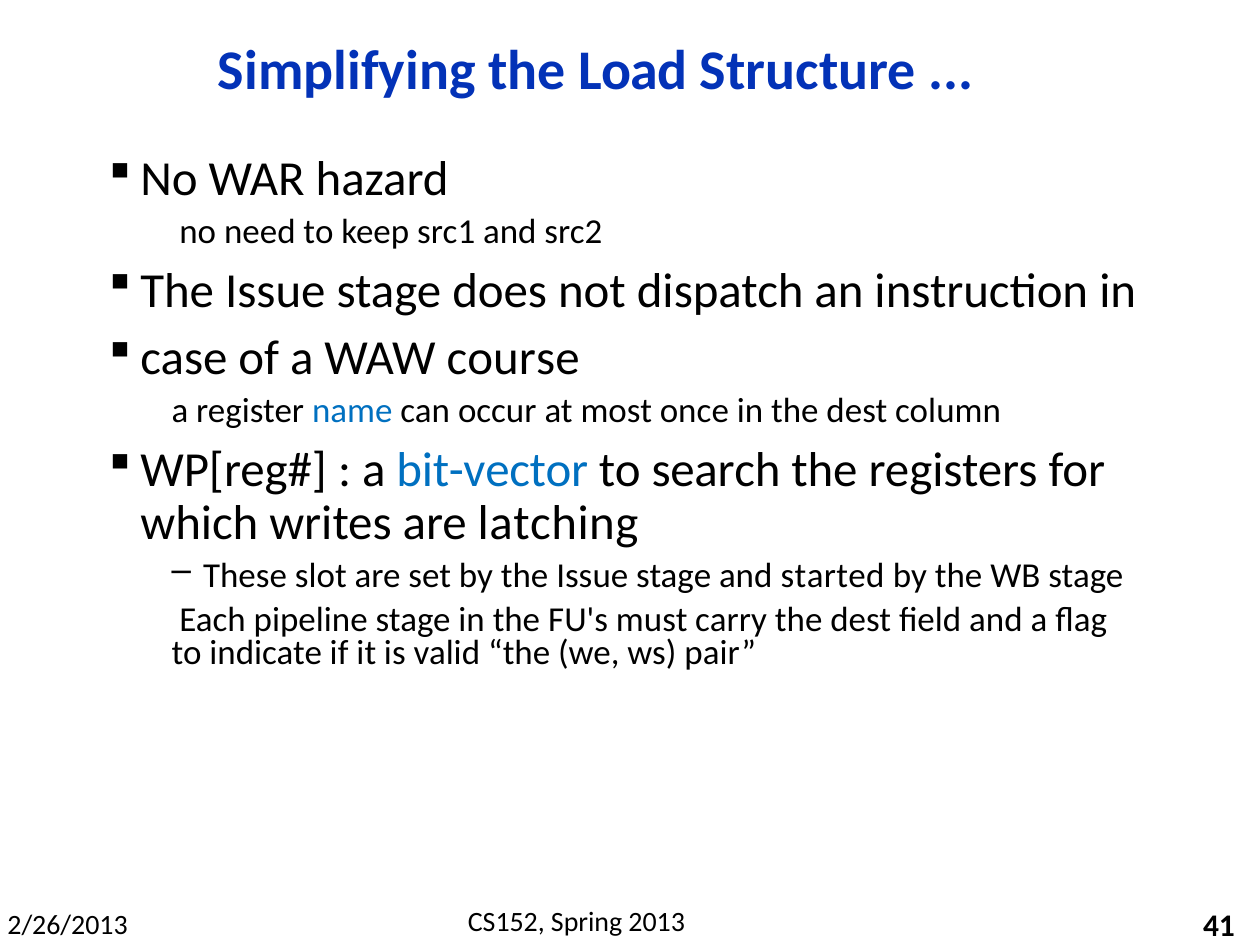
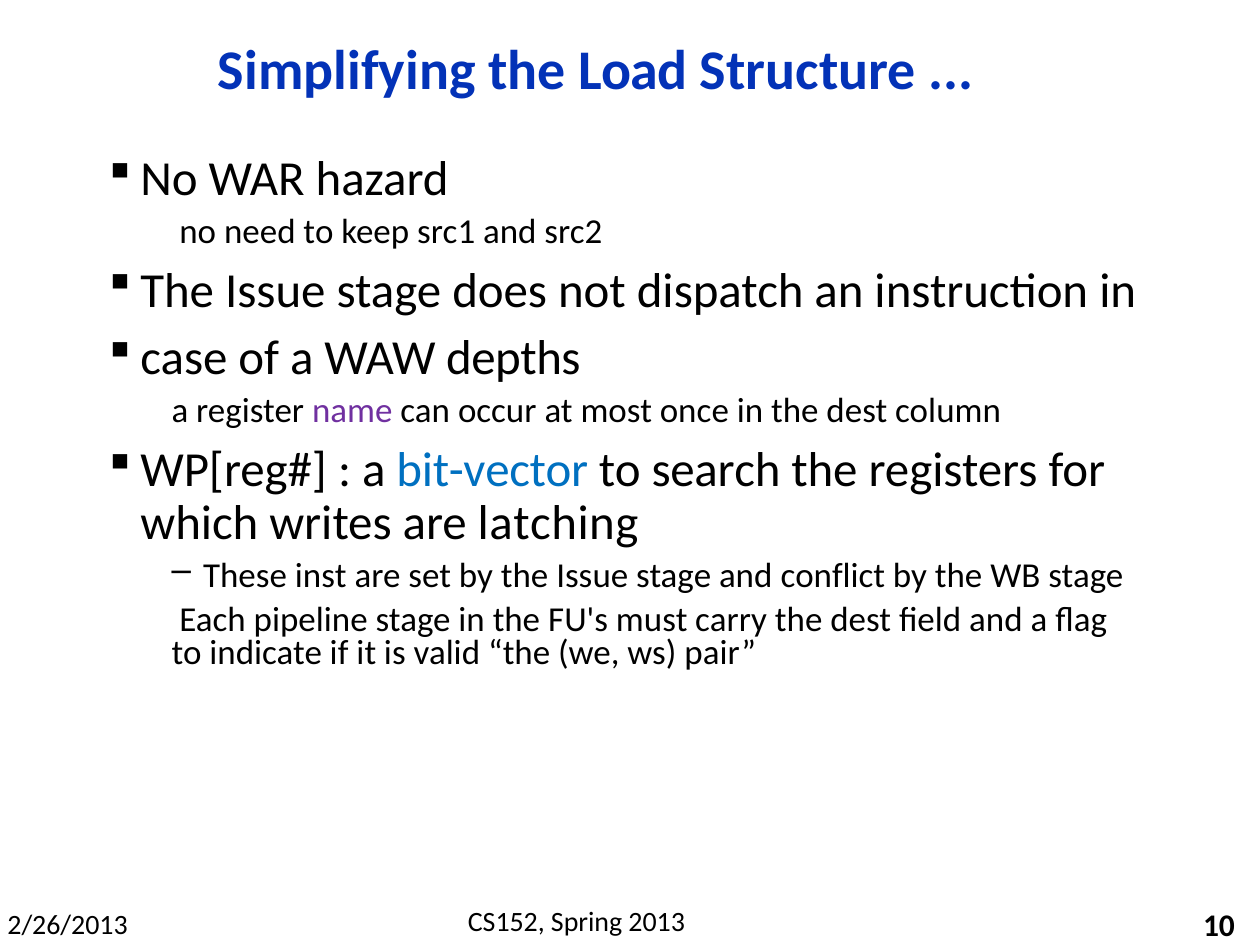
course: course -> depths (513, 358)
name colour: blue -> purple (352, 411)
slot: slot -> inst (321, 575)
started: started -> conflict (833, 575)
41: 41 -> 10 (1219, 925)
